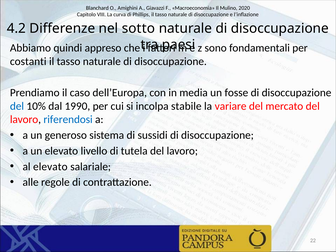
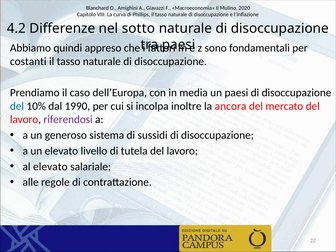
un fosse: fosse -> paesi (236, 93)
stabile: stabile -> inoltre (186, 106)
variare: variare -> ancora (231, 106)
riferendosi colour: blue -> purple (68, 120)
